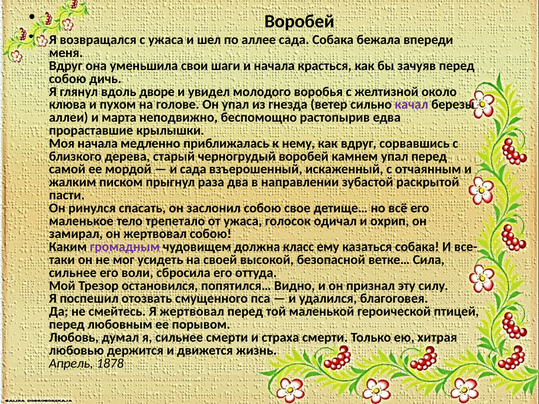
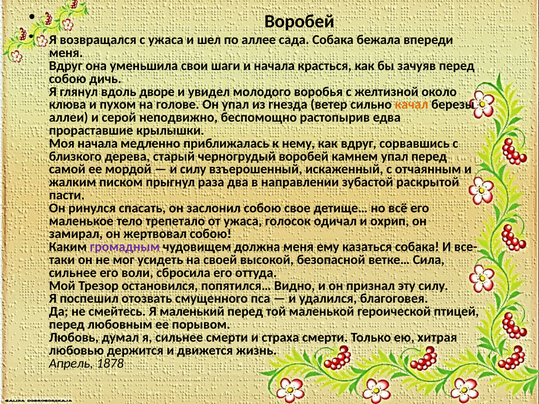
качал colour: purple -> orange (411, 105)
марта: марта -> серой (119, 118)
и сада: сада -> силу (193, 169)
должна класс: класс -> меня (298, 247)
Я жертвовал: жертвовал -> маленький (192, 312)
